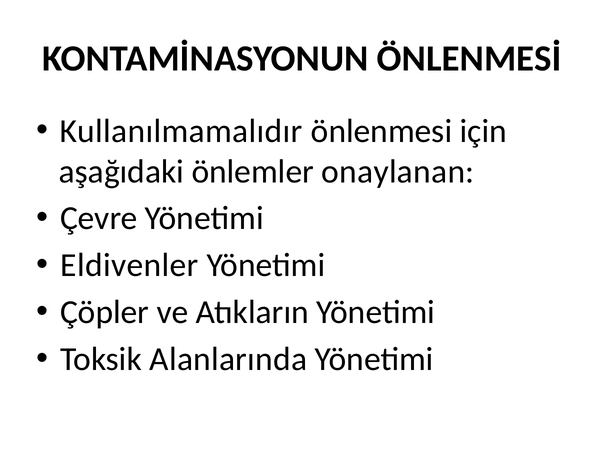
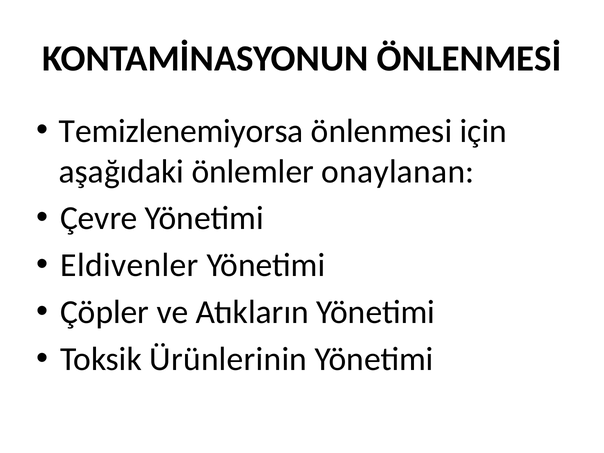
Kullanılmamalıdır: Kullanılmamalıdır -> Temizlenemiyorsa (181, 131)
Alanlarında: Alanlarında -> Ürünlerinin (228, 359)
